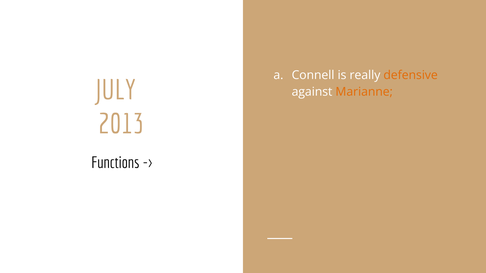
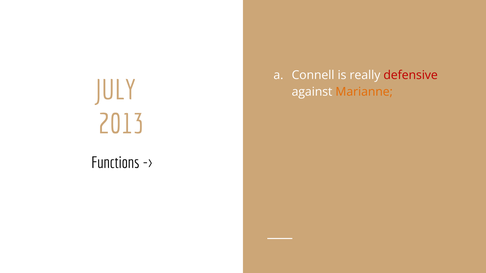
defensive colour: orange -> red (411, 75)
